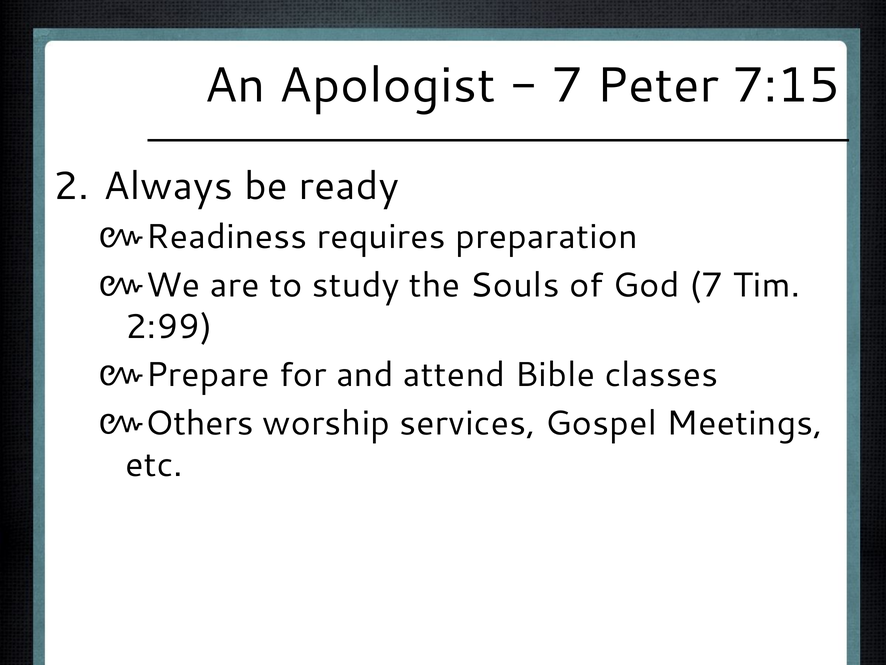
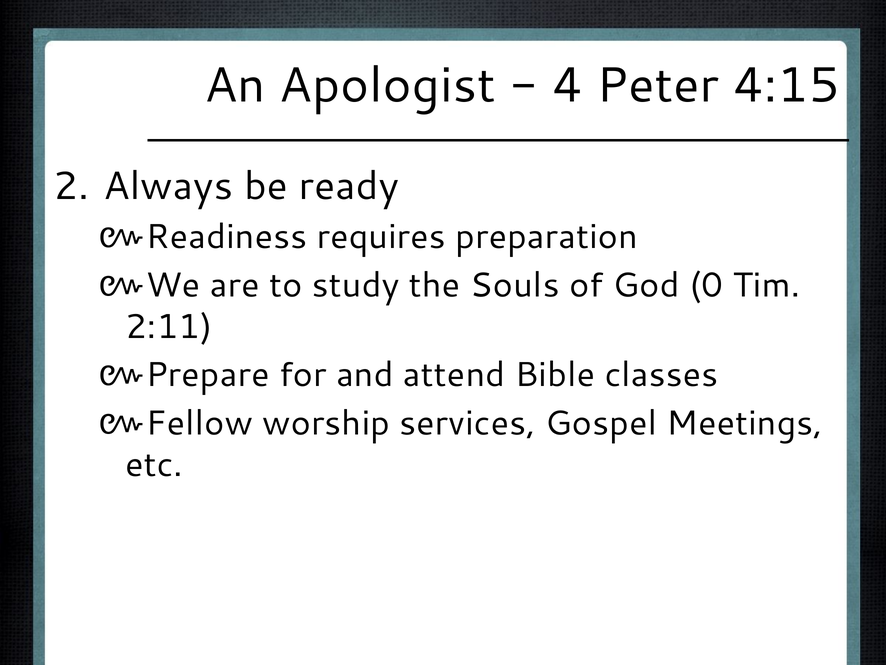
7: 7 -> 4 (567, 85)
7:15: 7:15 -> 4:15 (786, 85)
God 7: 7 -> 0 (706, 285)
2:99: 2:99 -> 2:11 (169, 326)
Others: Others -> Fellow (199, 423)
